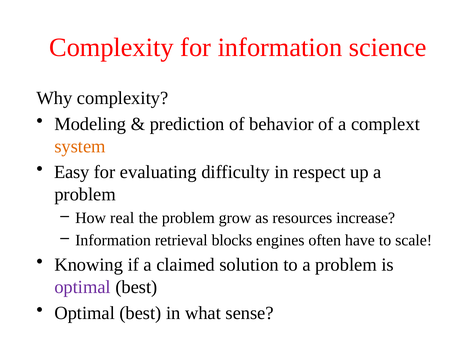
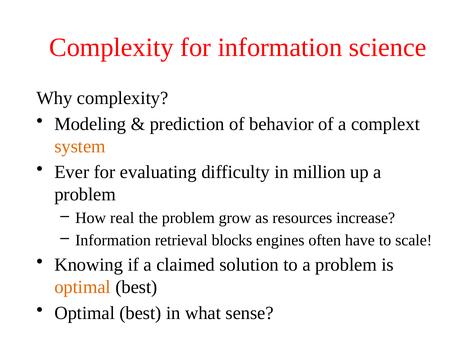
Easy: Easy -> Ever (72, 172)
respect: respect -> million (320, 172)
optimal colour: purple -> orange (83, 287)
